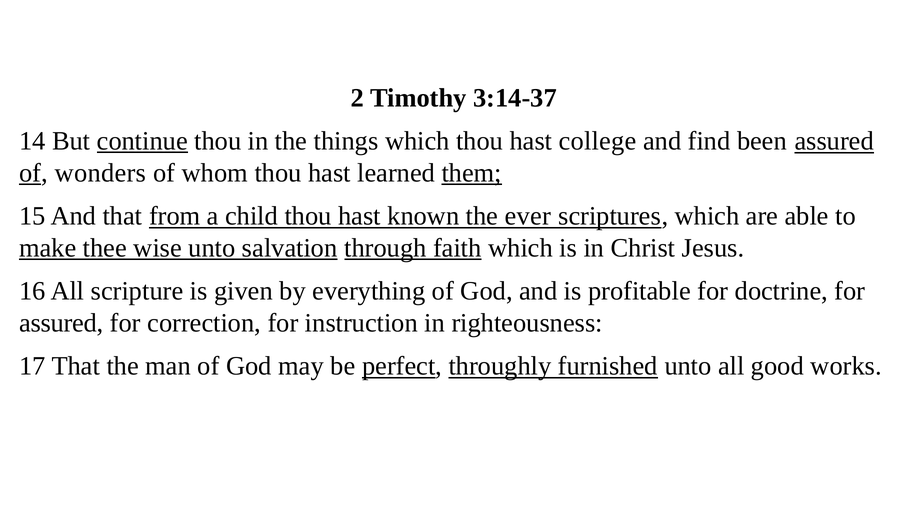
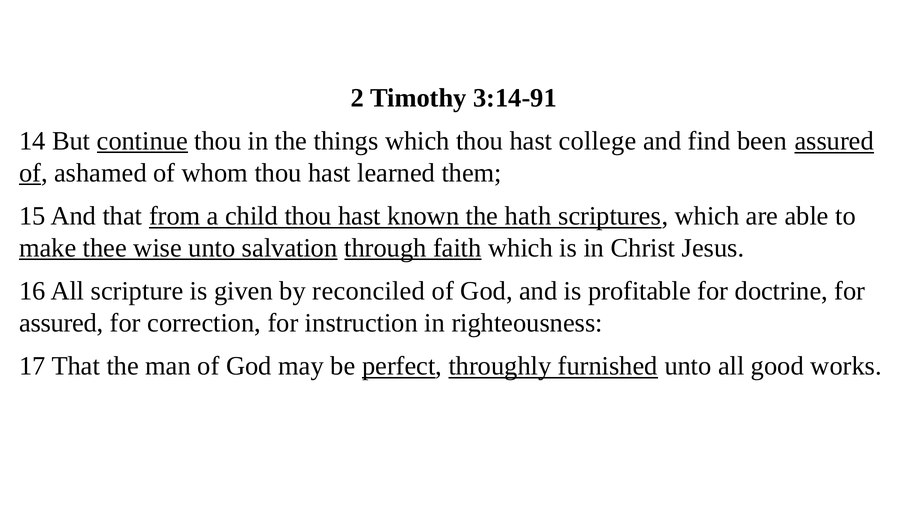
3:14-37: 3:14-37 -> 3:14-91 (515, 98)
wonders: wonders -> ashamed (100, 173)
them underline: present -> none (472, 173)
ever: ever -> hath (528, 216)
everything: everything -> reconciled (369, 291)
